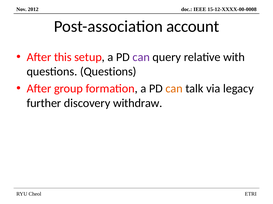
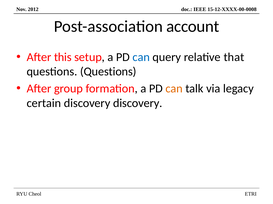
can colour: purple -> blue (141, 57)
with: with -> that (234, 57)
further: further -> certain (44, 103)
discovery withdraw: withdraw -> discovery (138, 103)
